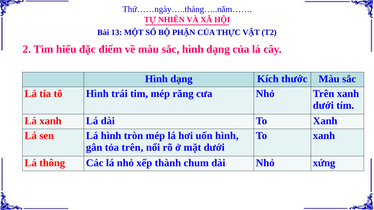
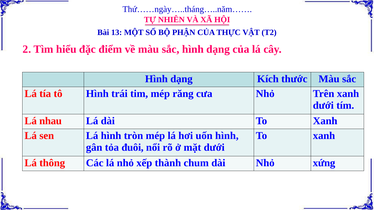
Lá xanh: xanh -> nhau (51, 121)
tỏa trên: trên -> đuôi (133, 147)
